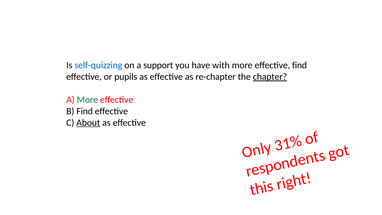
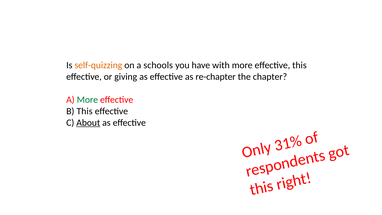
self-quizzing colour: blue -> orange (98, 65)
support: support -> schools (158, 65)
effective find: find -> this (299, 65)
pupils: pupils -> giving (126, 77)
chapter underline: present -> none (270, 77)
B Find: Find -> This (85, 111)
